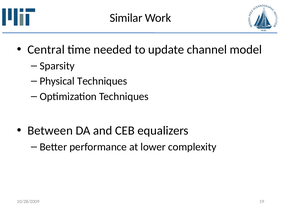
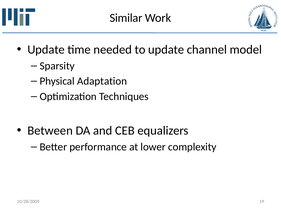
Central: Central -> Update (46, 50)
Physical Techniques: Techniques -> Adaptation (102, 81)
